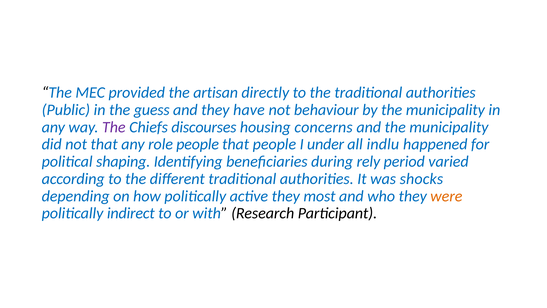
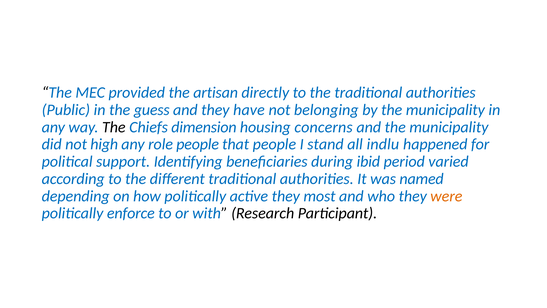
behaviour: behaviour -> belonging (326, 110)
The colour: purple -> black (114, 127)
discourses: discourses -> dimension (204, 127)
not that: that -> high (104, 144)
under: under -> stand (325, 144)
shaping: shaping -> support (123, 161)
rely: rely -> ibid (368, 161)
shocks: shocks -> named (422, 179)
indirect: indirect -> enforce (131, 213)
